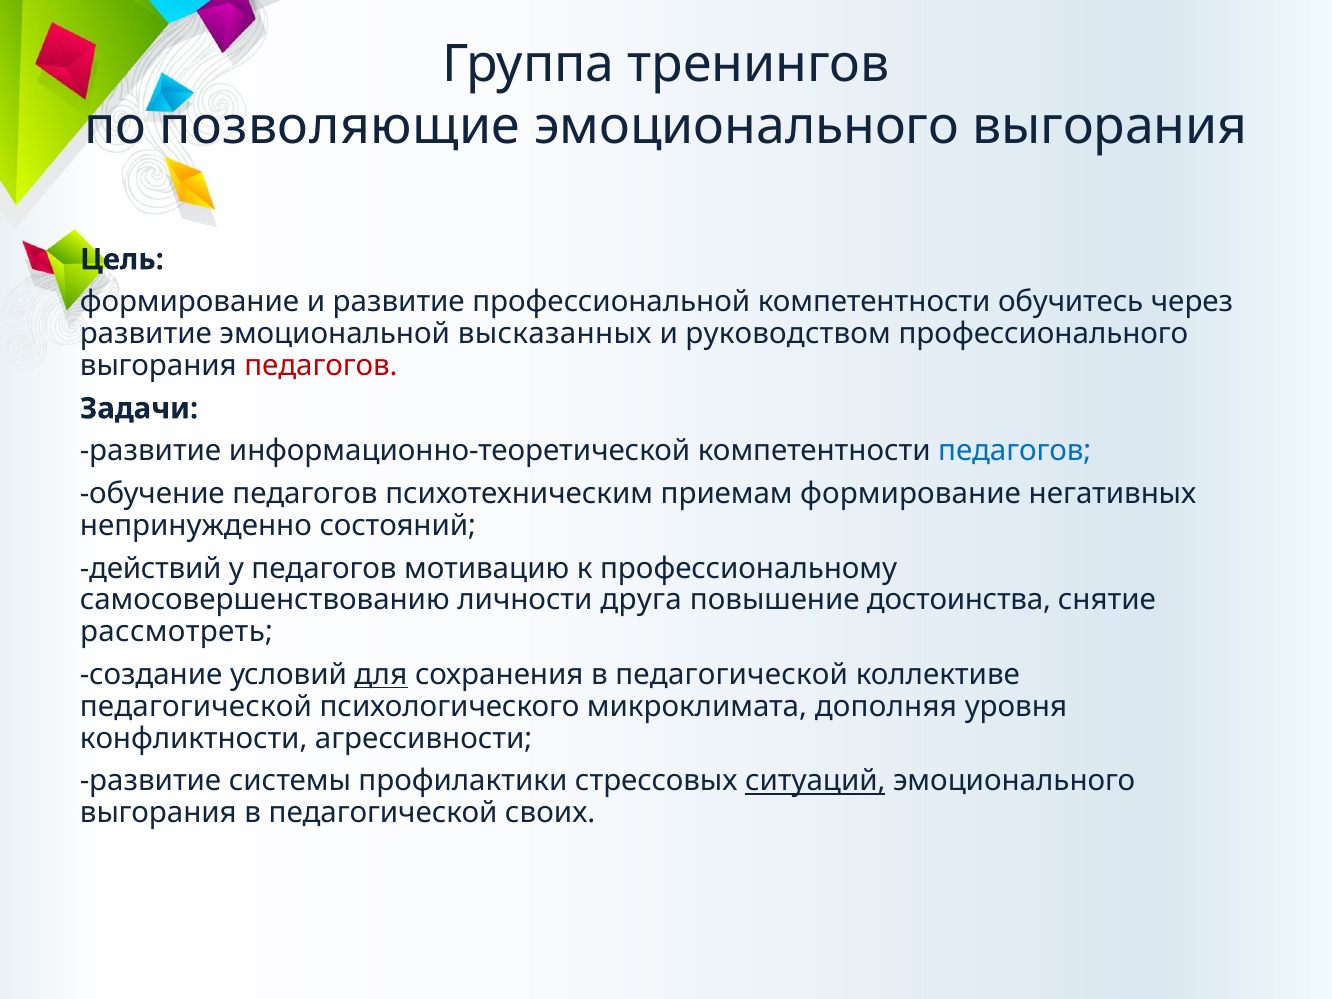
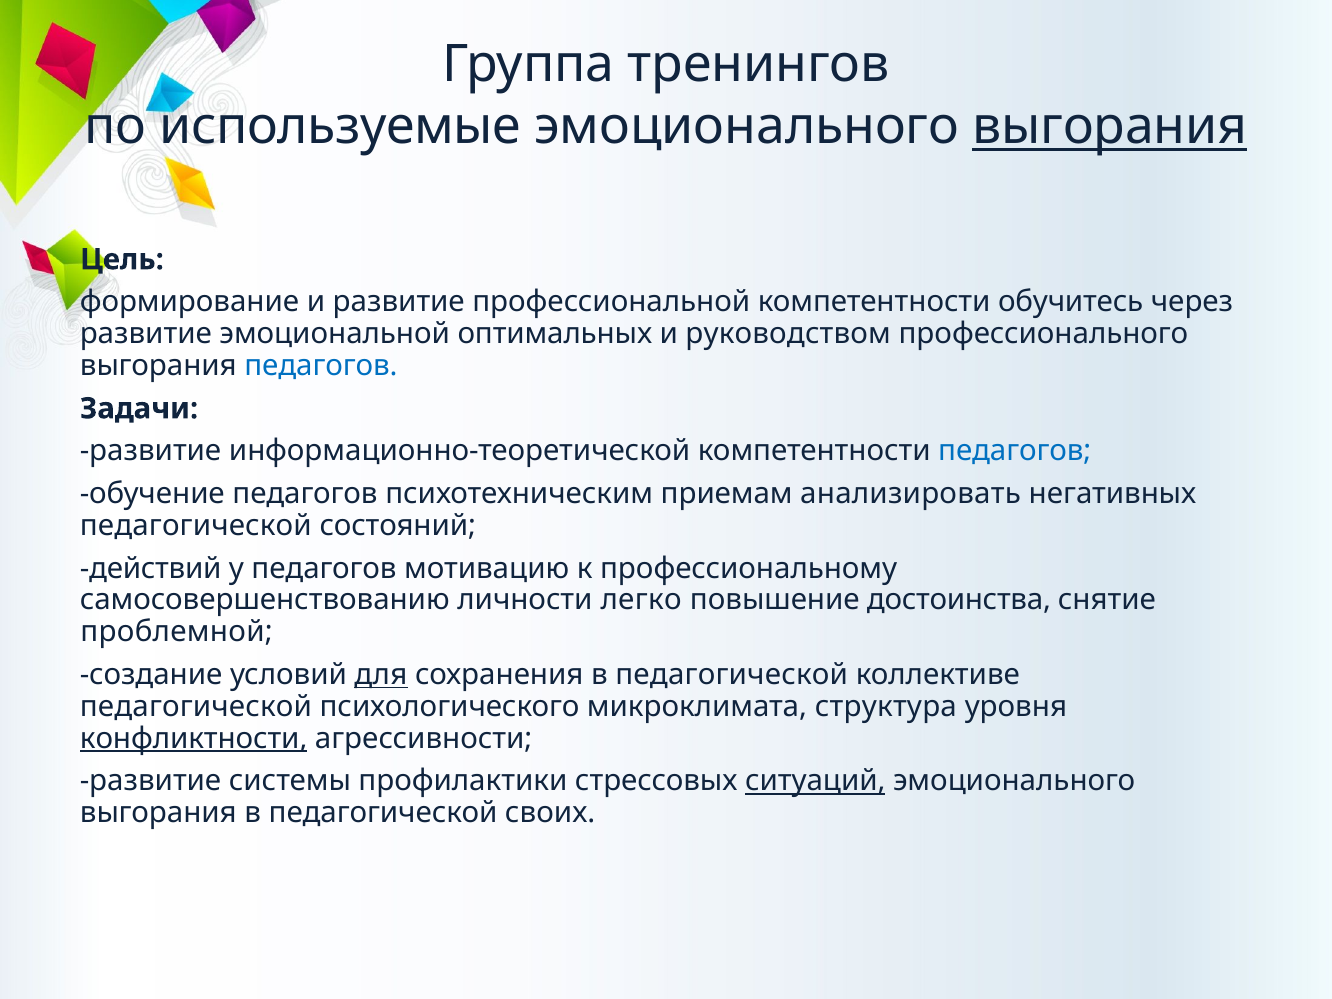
позволяющие: позволяющие -> используемые (340, 127)
выгорания underline: none -> present (1110, 127)
высказанных: высказанных -> оптимальных (555, 334)
педагогов colour: red -> blue (321, 366)
приемам формирование: формирование -> анализировать (911, 494)
непринужденно: непринужденно -> педагогической (196, 526)
друга: друга -> легко (641, 600)
рассмотреть: рассмотреть -> проблемной (177, 632)
дополняя: дополняя -> структура (886, 707)
конфликтности underline: none -> present (194, 739)
